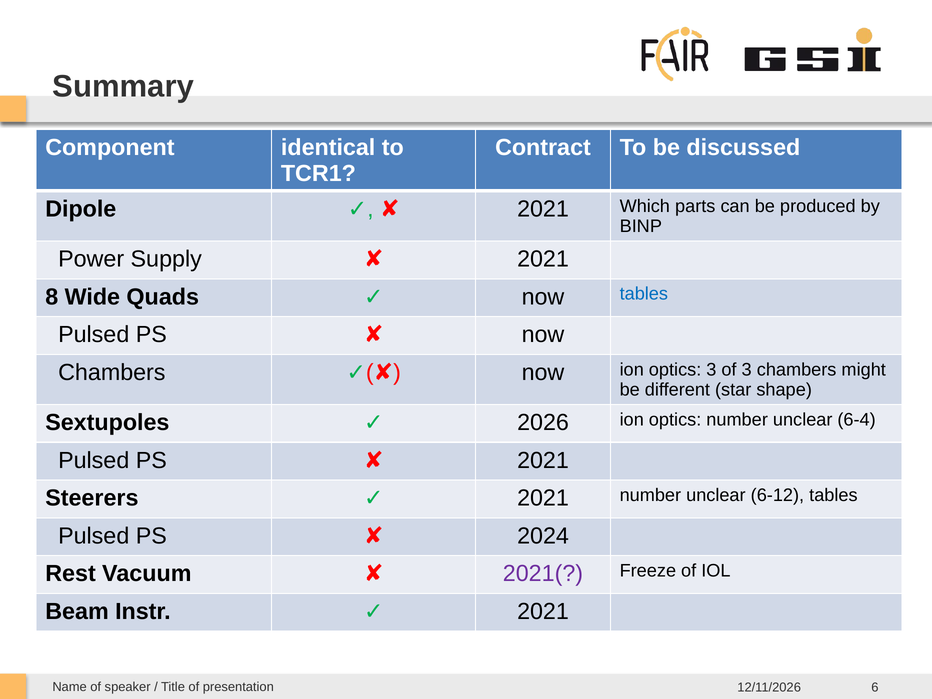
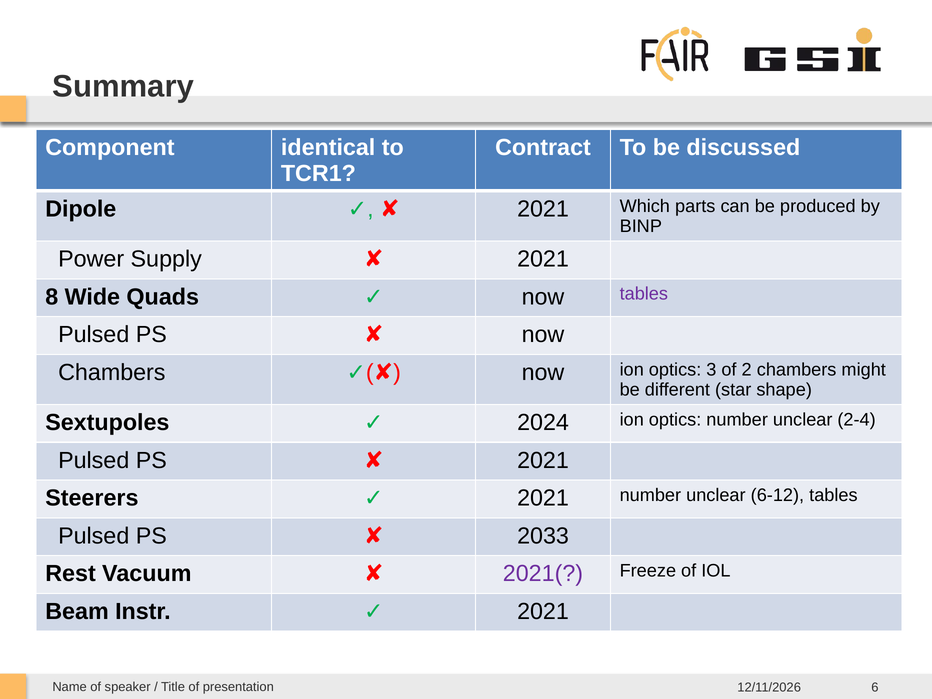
tables colour: blue -> purple (644, 294)
of 3: 3 -> 2 (747, 370)
2026: 2026 -> 2024 (543, 423)
6-4: 6-4 -> 2-4 (857, 420)
2024: 2024 -> 2033 (543, 536)
